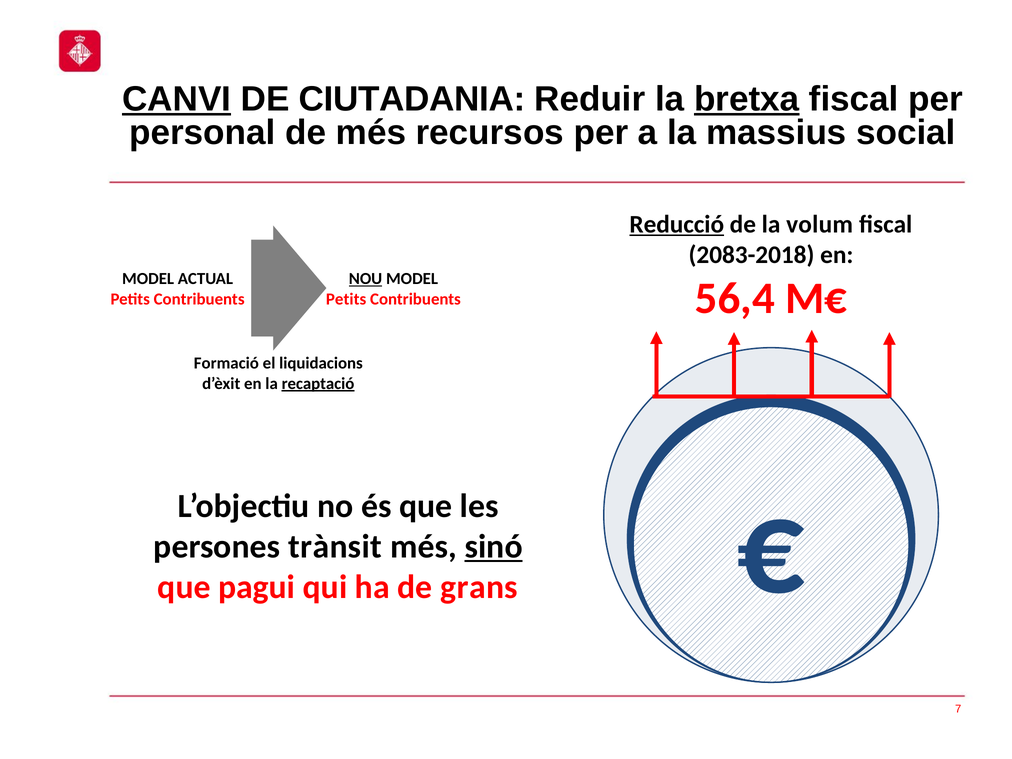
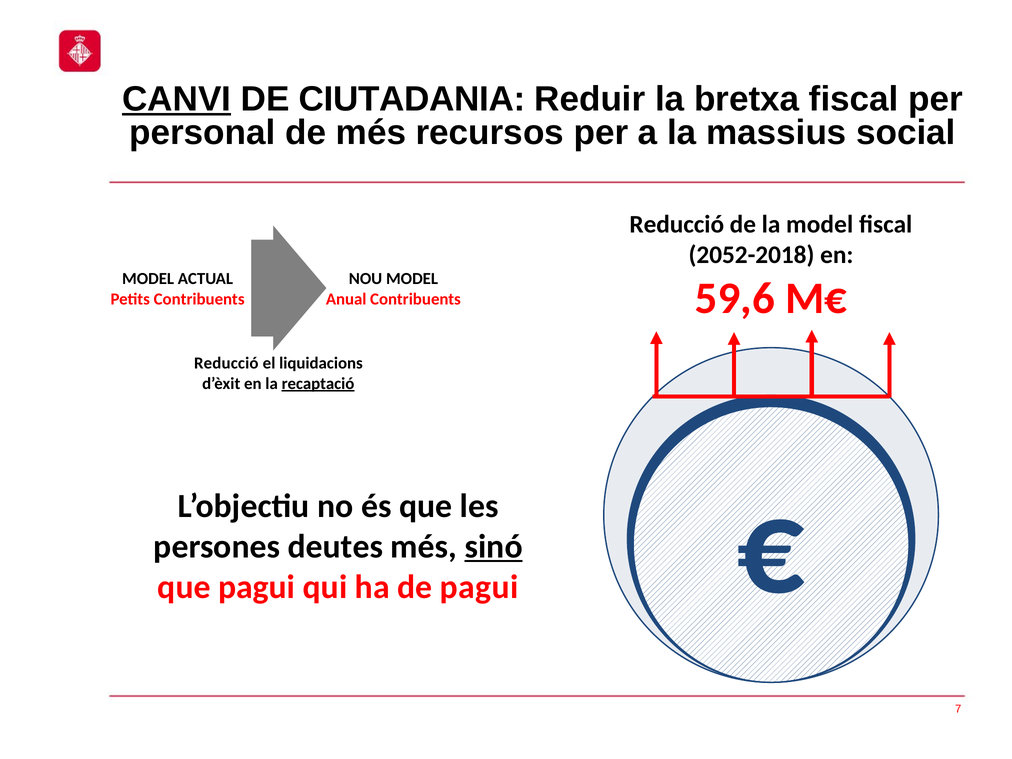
bretxa underline: present -> none (747, 99)
Reducció underline: present -> none (677, 224)
la volum: volum -> model (820, 224)
2083-2018: 2083-2018 -> 2052-2018 (751, 255)
NOU underline: present -> none (366, 279)
56,4: 56,4 -> 59,6 (735, 298)
Petits: Petits -> Anual (346, 299)
Formació: Formació -> Reducció (226, 363)
trànsit: trànsit -> deutes (335, 547)
de grans: grans -> pagui (479, 587)
